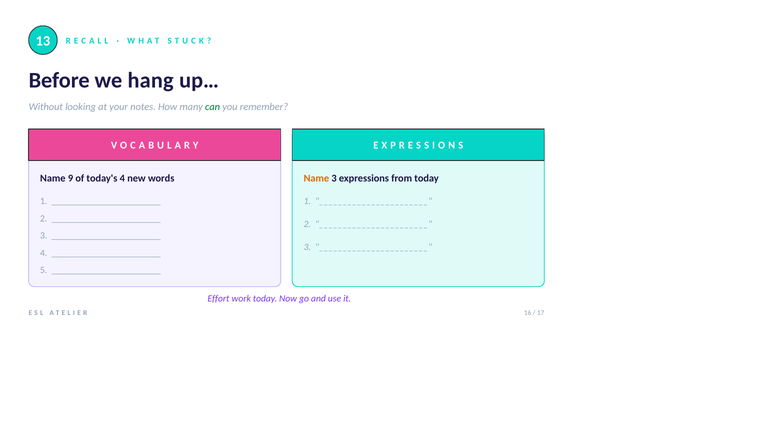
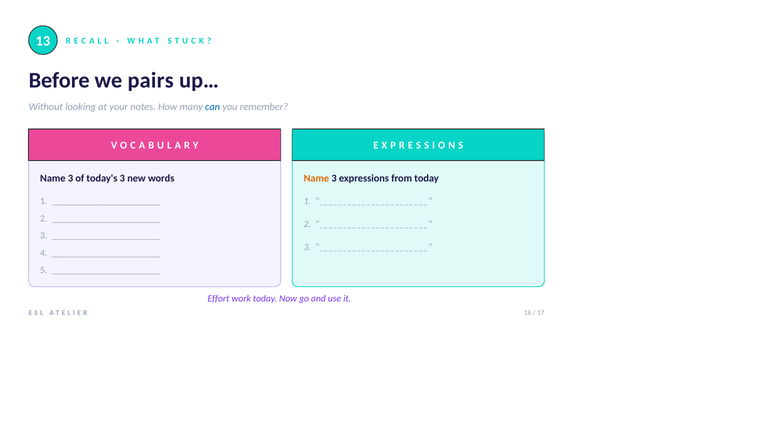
hang: hang -> pairs (151, 80)
can colour: green -> blue (213, 107)
9: 9 -> 3 (70, 178)
today's 4: 4 -> 3 (122, 178)
